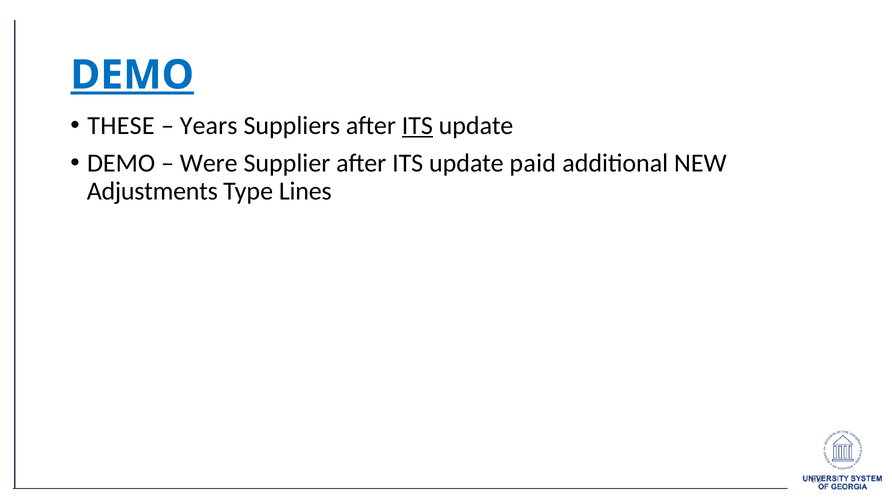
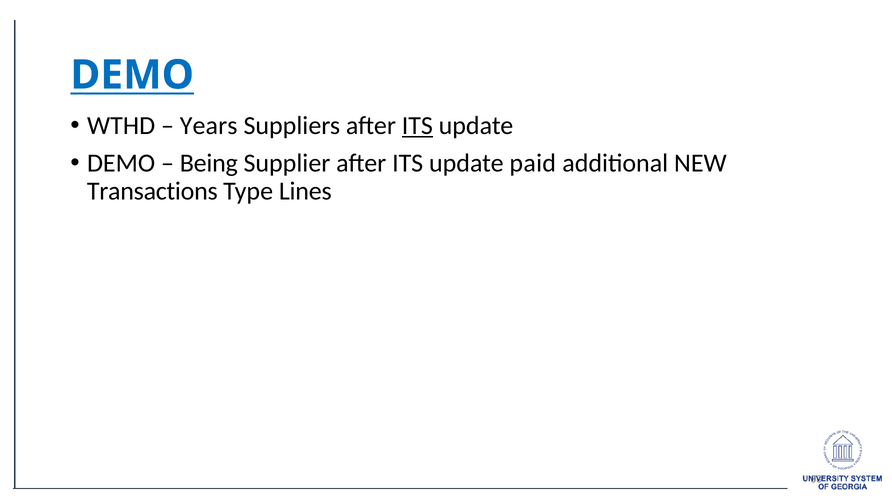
DEMO underline: present -> none (132, 75)
THESE: THESE -> WTHD (121, 126)
Were: Were -> Being (209, 163)
Adjustments: Adjustments -> Transactions (152, 191)
